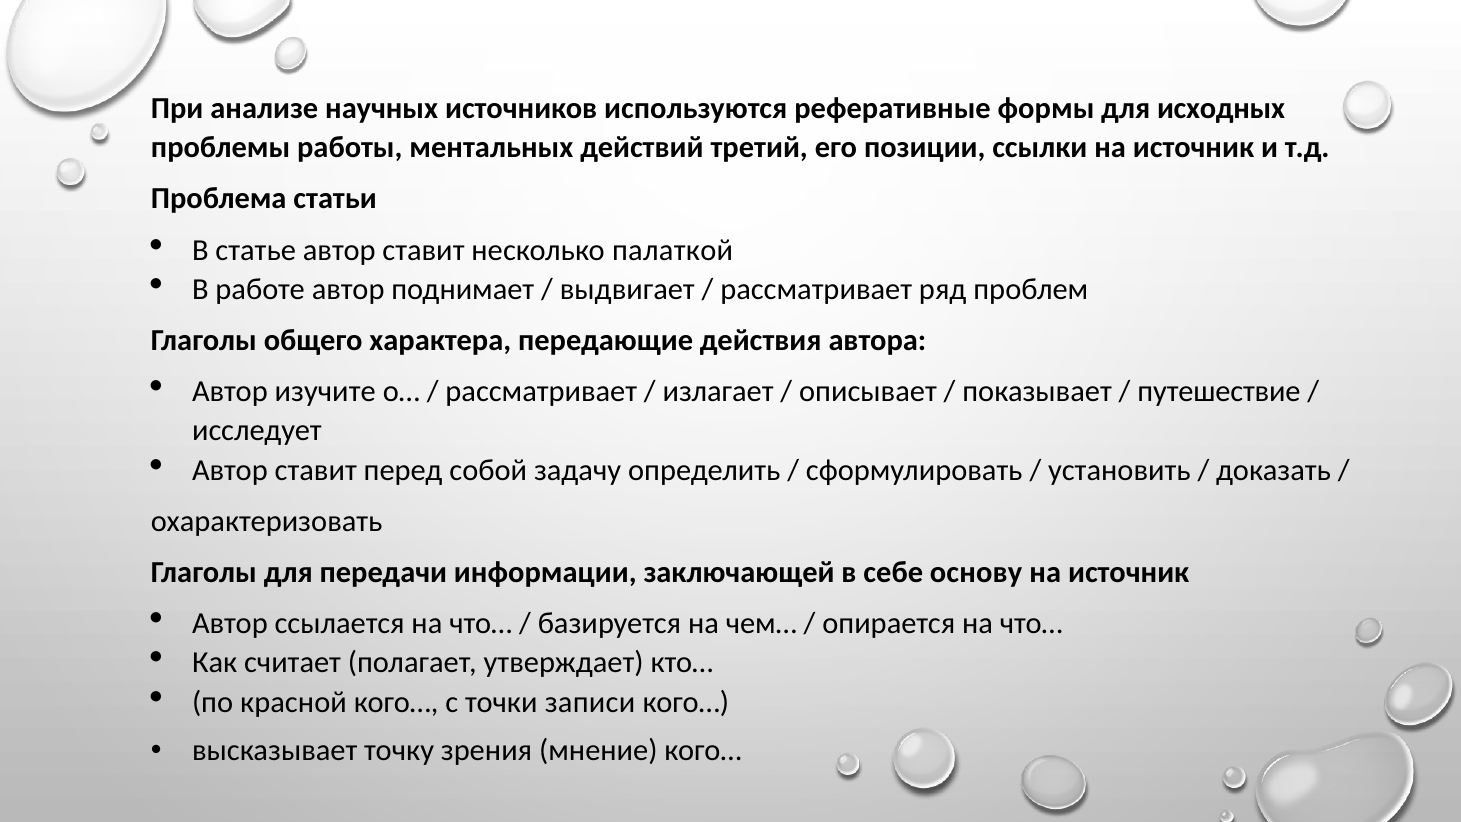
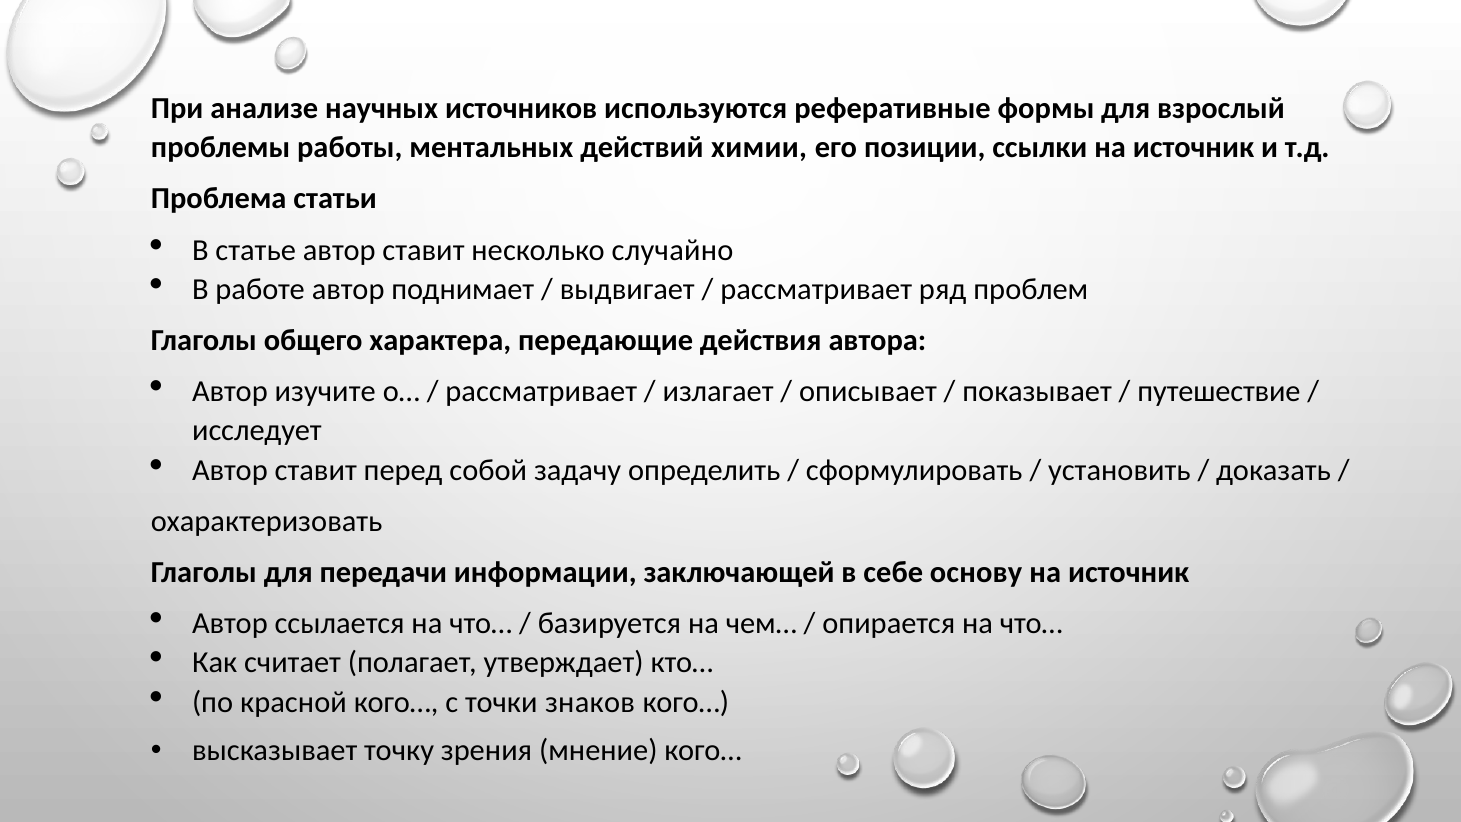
исходных: исходных -> взрослый (1221, 109)
третий: третий -> химии (759, 148)
палаткой: палаткой -> случайно (673, 250)
записи: записи -> знаков (590, 702)
